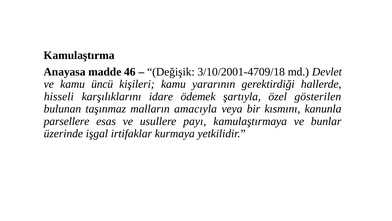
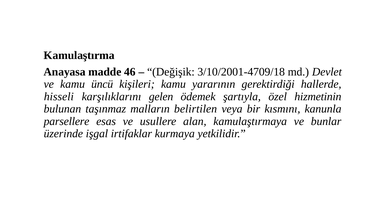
idare: idare -> gelen (161, 96)
gösterilen: gösterilen -> hizmetinin (318, 96)
amacıyla: amacıyla -> belirtilen (196, 109)
payı: payı -> alan (195, 121)
